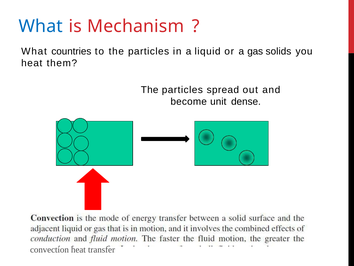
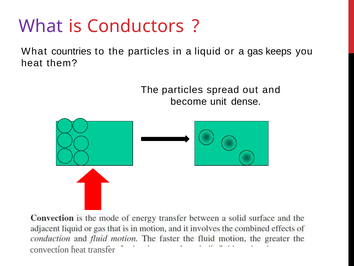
What colour: blue -> purple (41, 26)
Mechanism: Mechanism -> Conductors (136, 26)
solids: solids -> keeps (279, 51)
